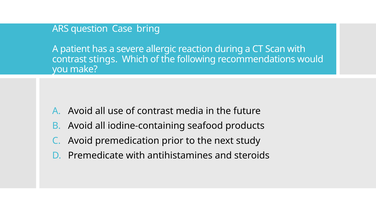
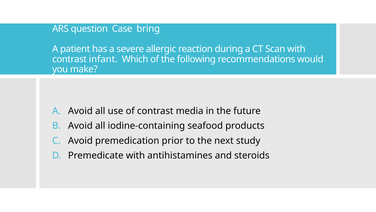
stings: stings -> infant (103, 59)
